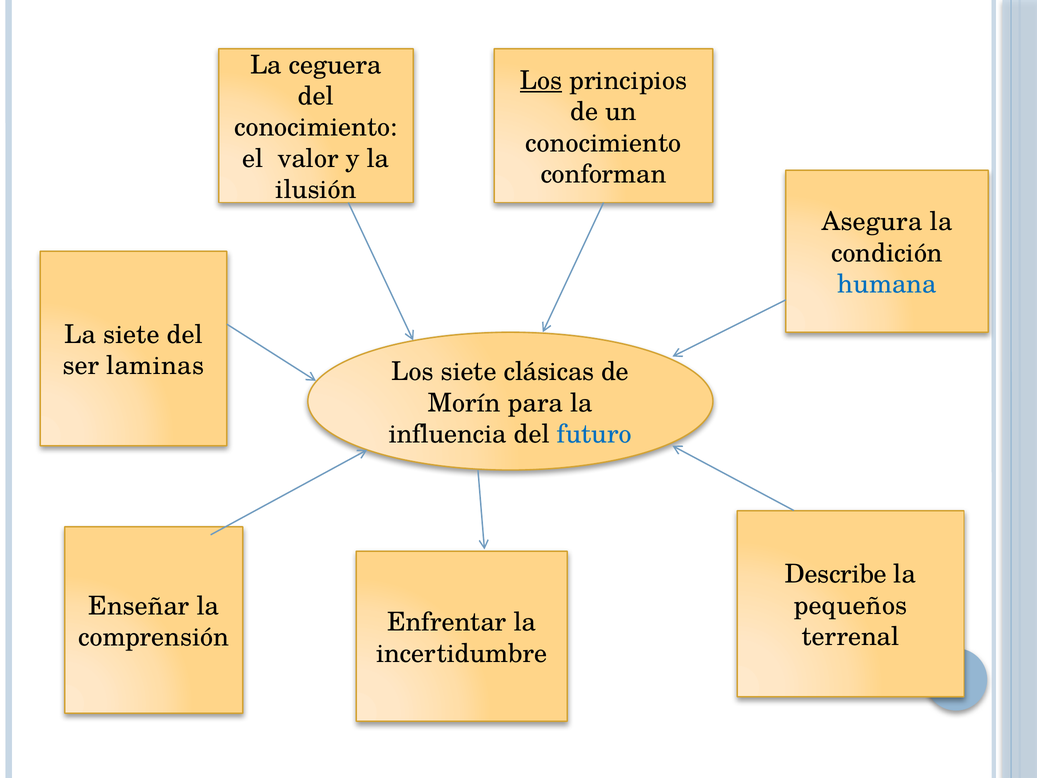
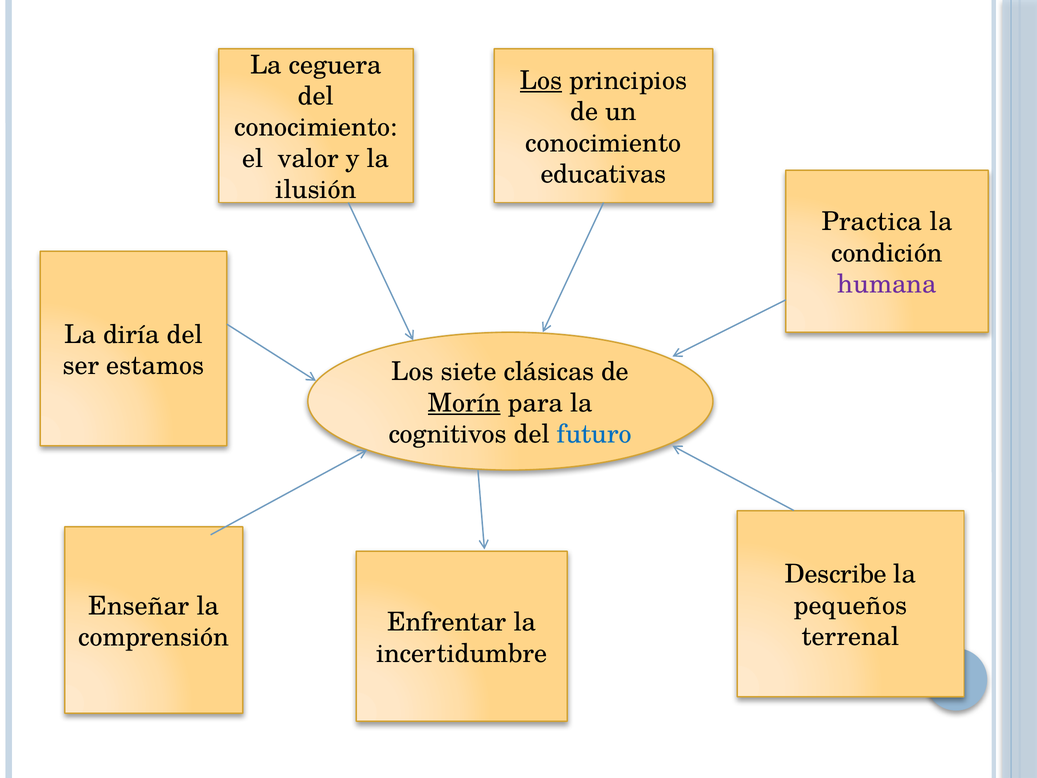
conforman: conforman -> educativas (604, 174)
Asegura: Asegura -> Practica (872, 222)
humana colour: blue -> purple (887, 284)
La siete: siete -> diría (131, 335)
laminas: laminas -> estamos (155, 366)
Morín underline: none -> present (464, 403)
influencia: influencia -> cognitivos (448, 434)
